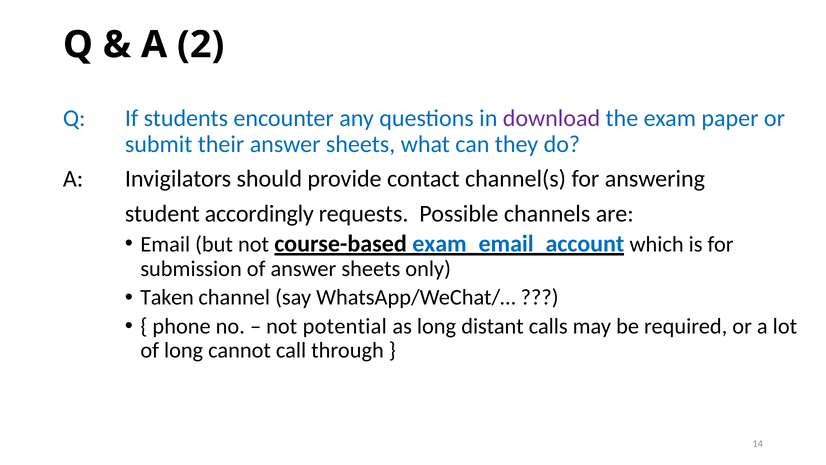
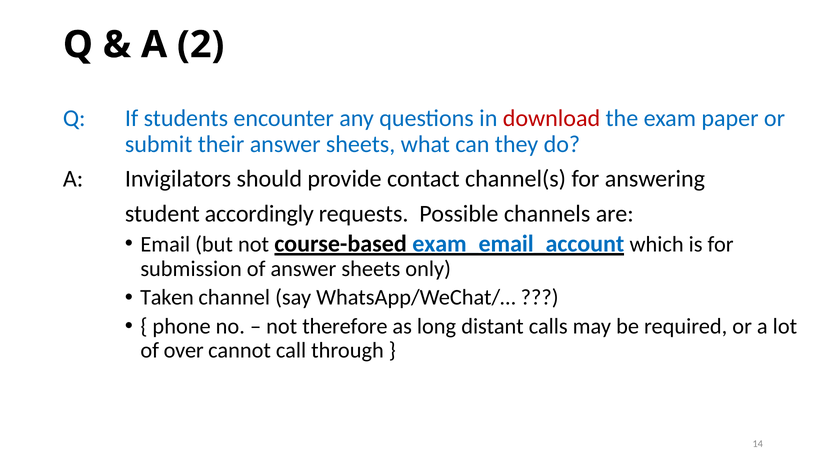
download colour: purple -> red (551, 118)
potential: potential -> therefore (345, 326)
of long: long -> over (184, 350)
